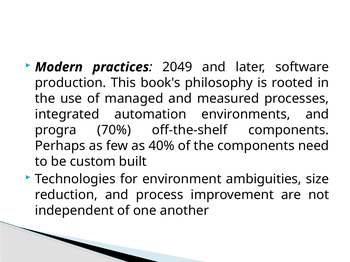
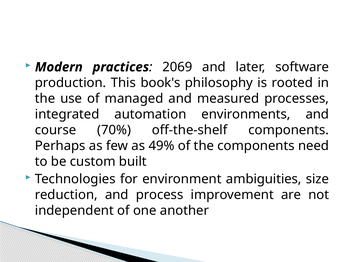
2049: 2049 -> 2069 (177, 67)
progra: progra -> course (56, 130)
40%: 40% -> 49% (162, 146)
